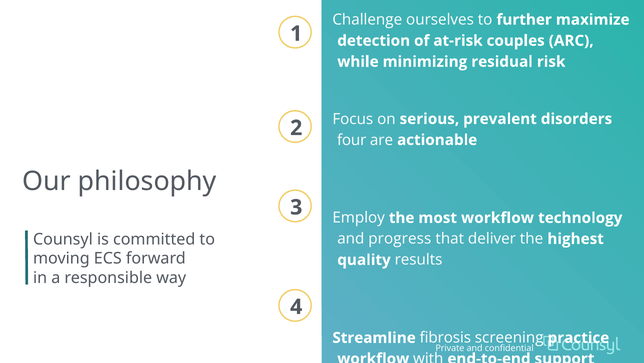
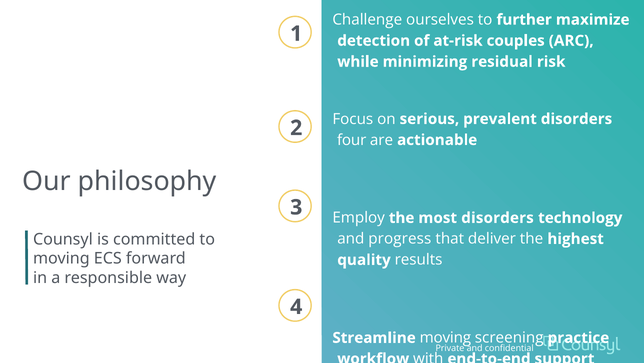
most workflow: workflow -> disorders (497, 217)
Streamline fibrosis: fibrosis -> moving (445, 337)
